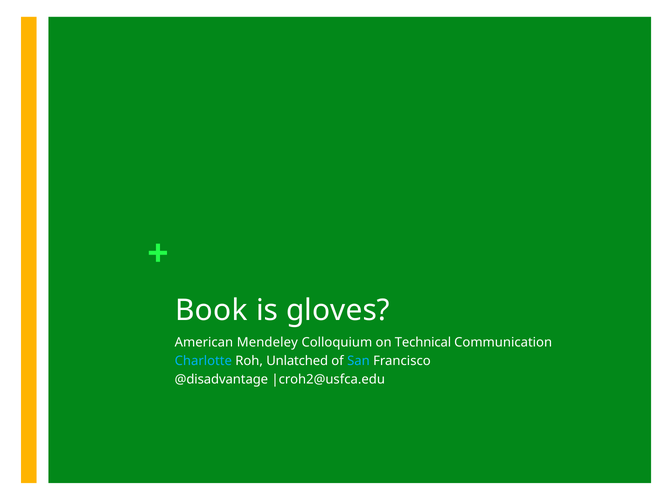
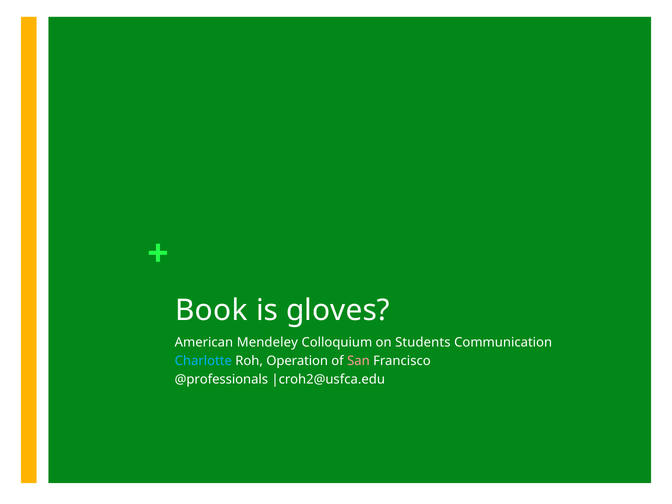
Technical: Technical -> Students (423, 343)
Unlatched: Unlatched -> Operation (297, 361)
San colour: light blue -> pink (358, 361)
@disadvantage: @disadvantage -> @professionals (221, 379)
